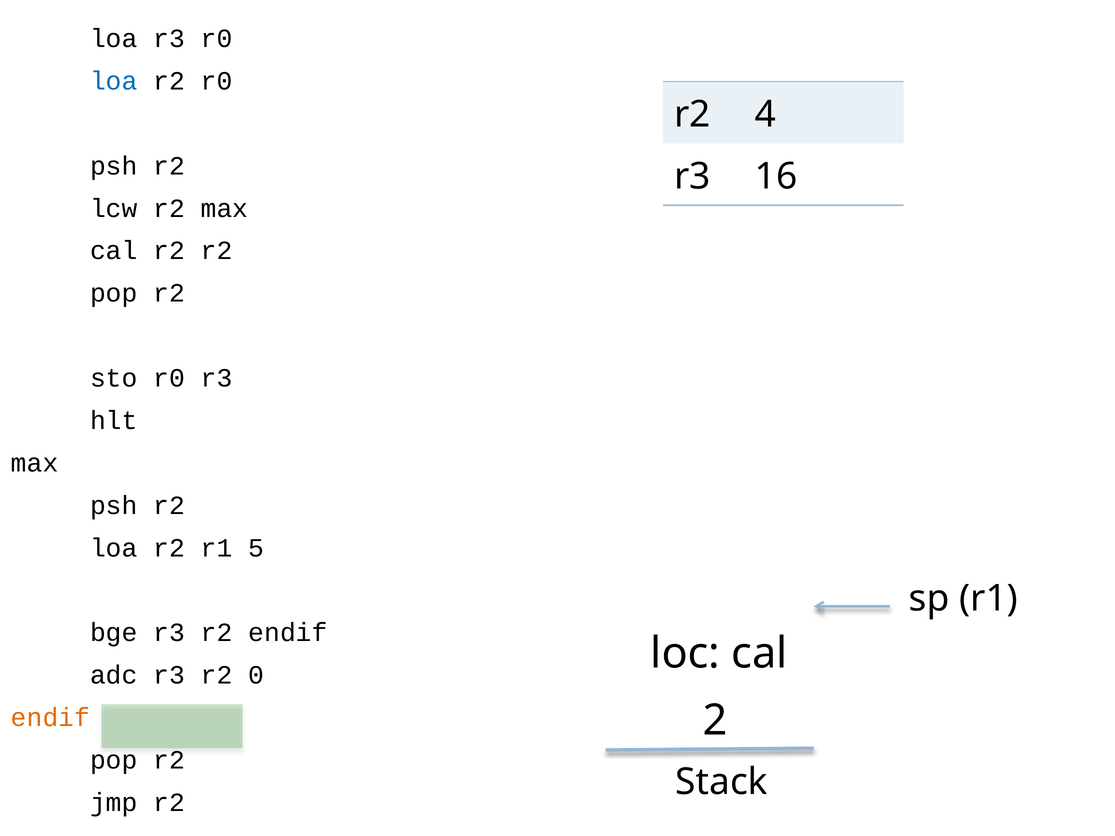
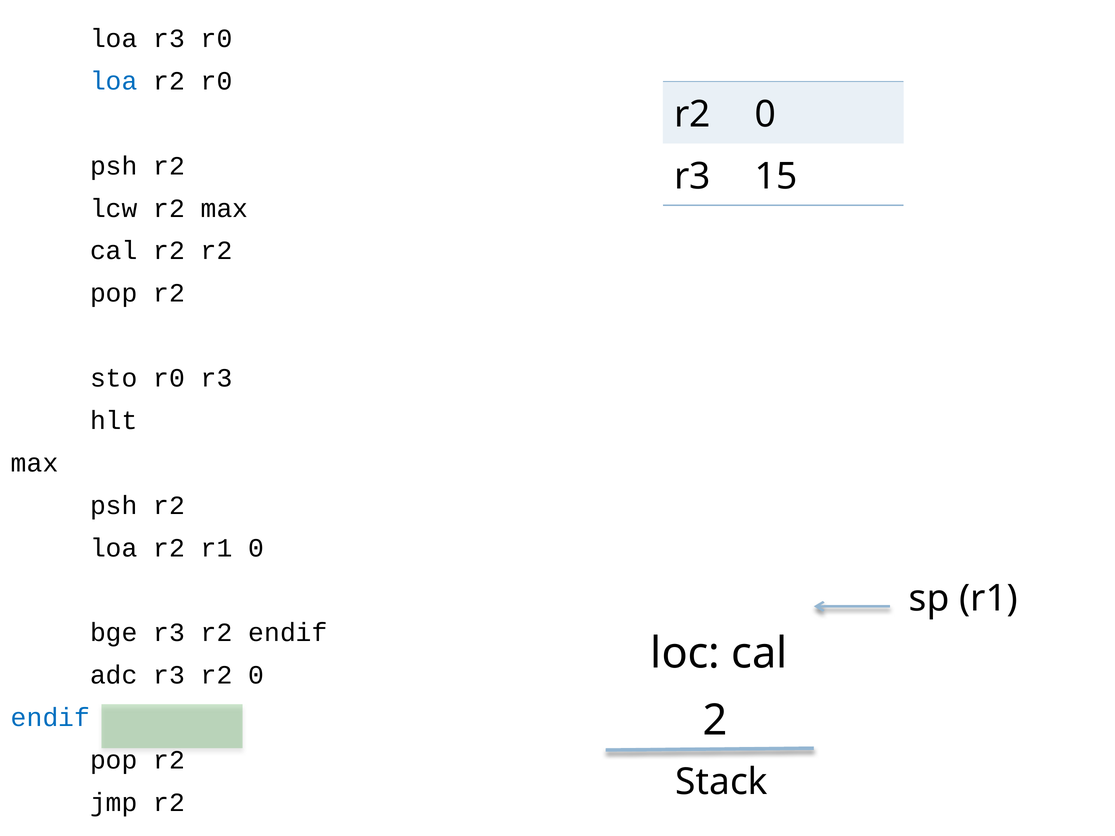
4: 4 -> 0 (765, 115)
16: 16 -> 15 (776, 177)
r1 5: 5 -> 0 (256, 548)
endif colour: orange -> blue (50, 718)
